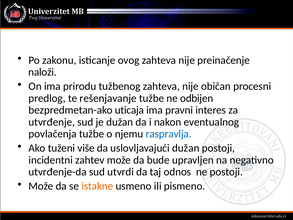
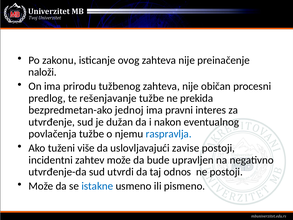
odbijen: odbijen -> prekida (197, 98)
uticaja: uticaja -> jednoj (129, 110)
uslovljavajući dužan: dužan -> zavise (186, 148)
istakne colour: orange -> blue (97, 186)
